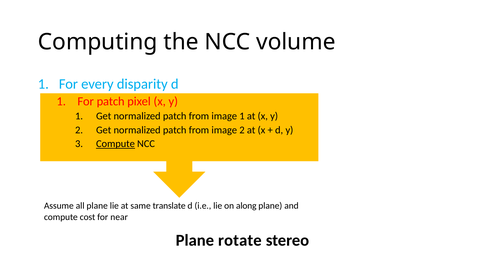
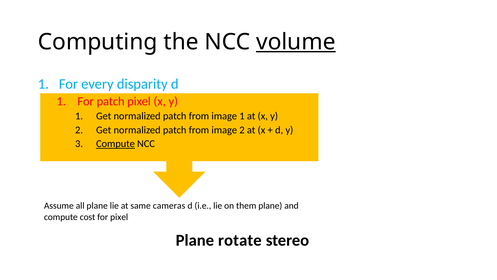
volume underline: none -> present (296, 42)
translate: translate -> cameras (169, 206)
along: along -> them (246, 206)
for near: near -> pixel (119, 217)
